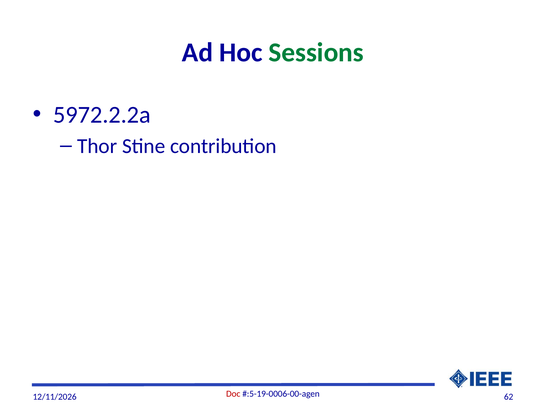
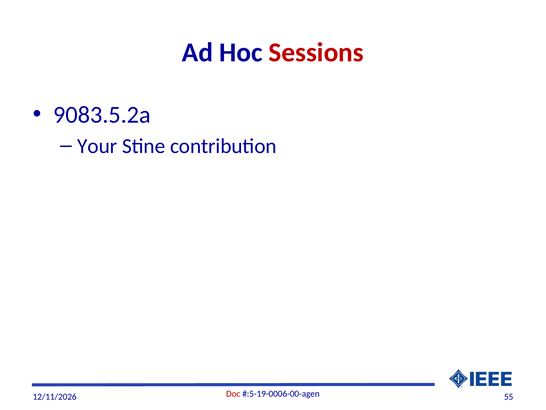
Sessions colour: green -> red (316, 52)
5972.2.2a: 5972.2.2a -> 9083.5.2a (102, 115)
Thor: Thor -> Your (97, 146)
62: 62 -> 55 (509, 396)
